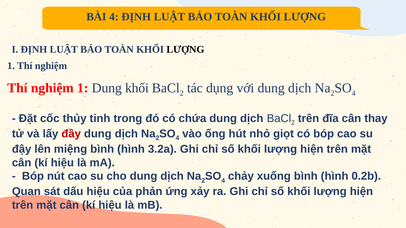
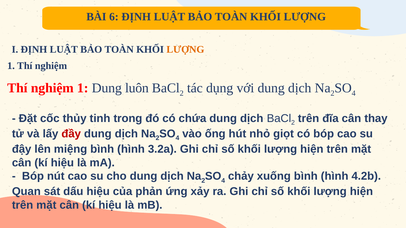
BÀI 4: 4 -> 6 (114, 17)
LƯỢNG colour: black -> orange (185, 49)
Dung khối: khối -> luôn (137, 88)
0.2b: 0.2b -> 4.2b (366, 176)
